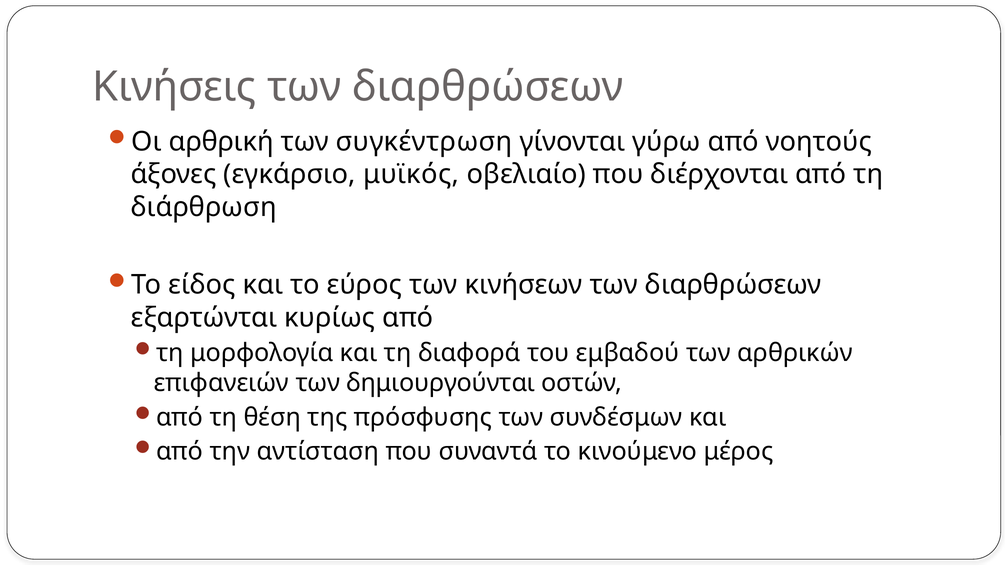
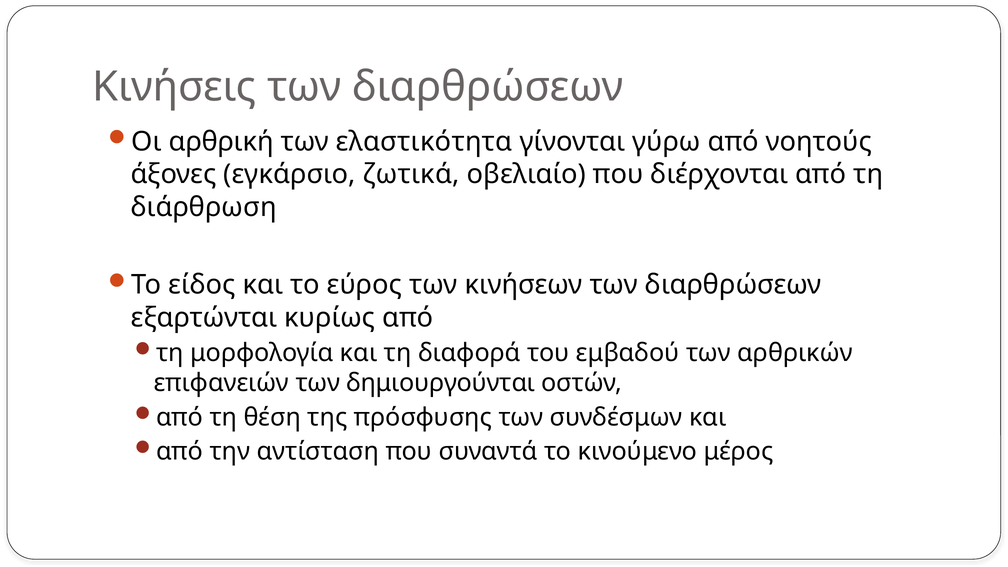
συγκέντρωση: συγκέντρωση -> ελαστικότητα (424, 142)
μυϊκός: μυϊκός -> ζωτικά (411, 174)
